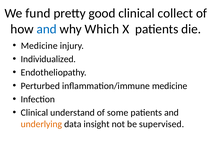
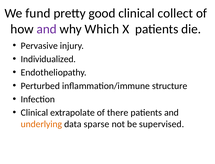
and colour: blue -> purple (47, 29)
Medicine: Medicine -> Pervasive (39, 46)
inflammation/immune medicine: medicine -> structure (170, 86)
understand: understand -> extrapolate (73, 113)
some: some -> there (118, 113)
insight: insight -> sparse (97, 124)
